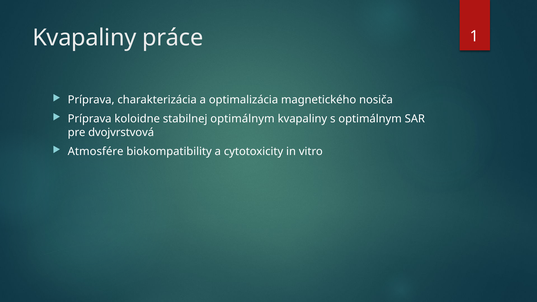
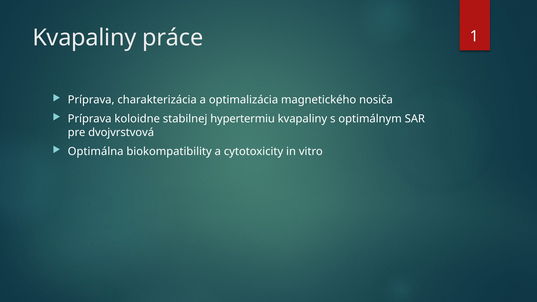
stabilnej optimálnym: optimálnym -> hypertermiu (243, 119)
Atmosfére: Atmosfére -> Optimálna (96, 151)
